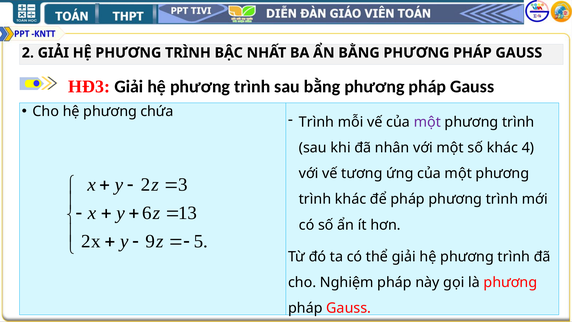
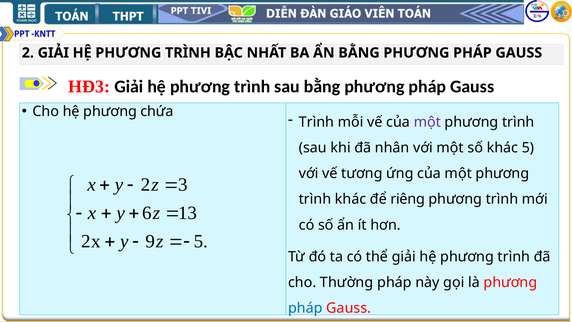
khác 4: 4 -> 5 (528, 148)
để pháp: pháp -> riêng (408, 199)
Nghiệm: Nghiệm -> Thường (347, 282)
pháp colour: black -> blue (305, 308)
